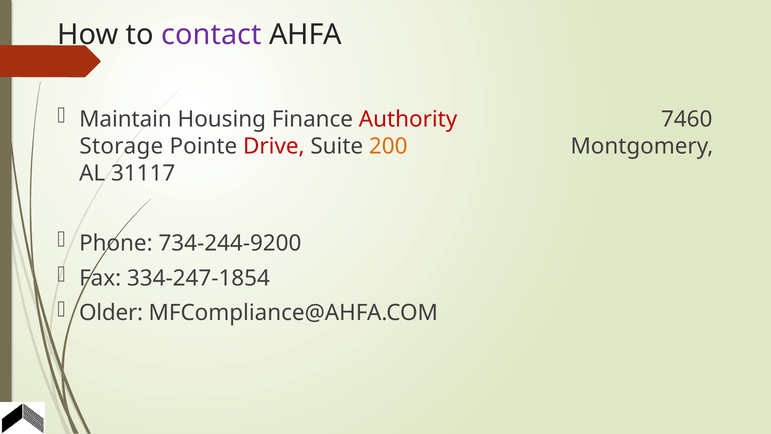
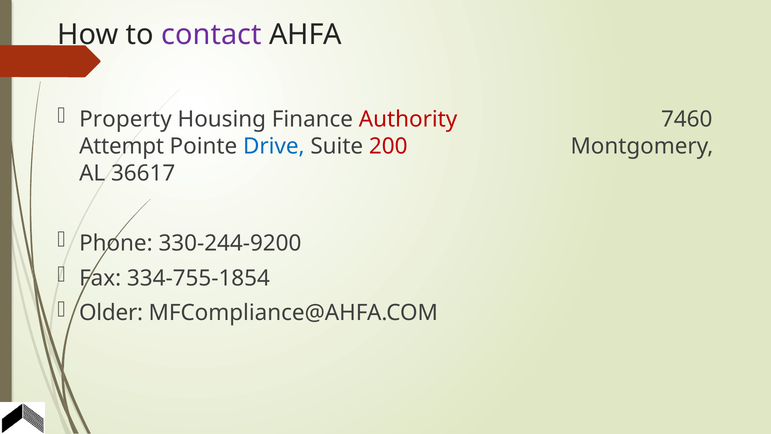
Maintain: Maintain -> Property (125, 119)
Storage: Storage -> Attempt (122, 146)
Drive colour: red -> blue (274, 146)
200 colour: orange -> red (388, 146)
31117: 31117 -> 36617 (143, 173)
734-244-9200: 734-244-9200 -> 330-244-9200 (230, 243)
334-247-1854: 334-247-1854 -> 334-755-1854 (198, 278)
